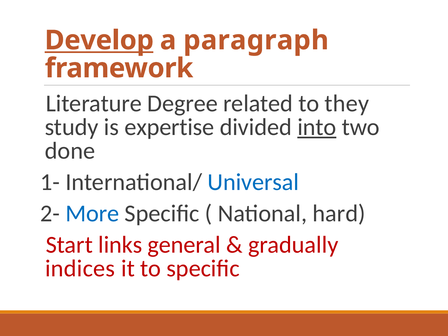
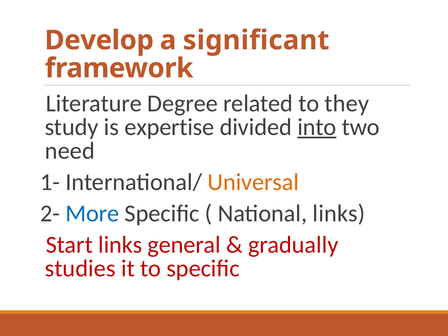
Develop underline: present -> none (99, 40)
paragraph: paragraph -> significant (256, 40)
done: done -> need (70, 151)
Universal colour: blue -> orange (253, 182)
National hard: hard -> links (339, 213)
indices: indices -> studies (80, 268)
